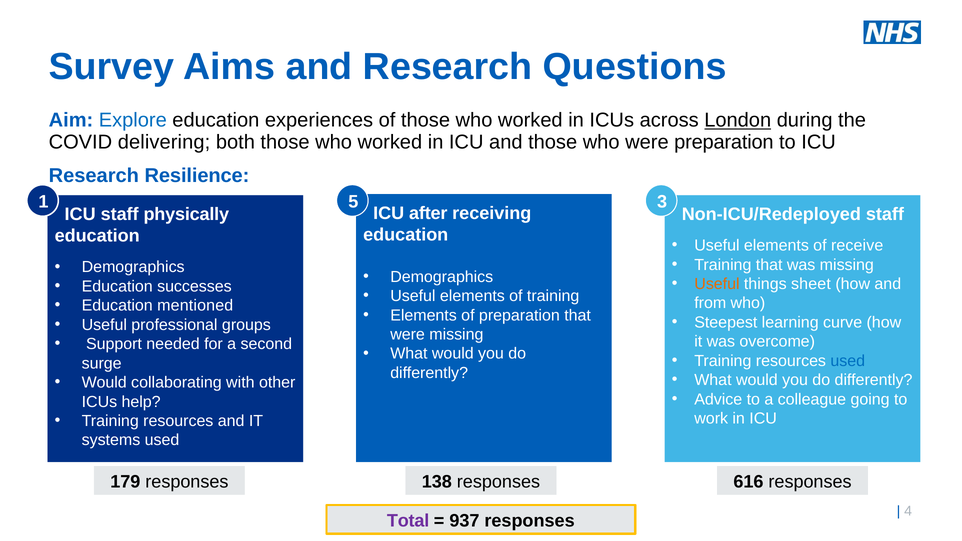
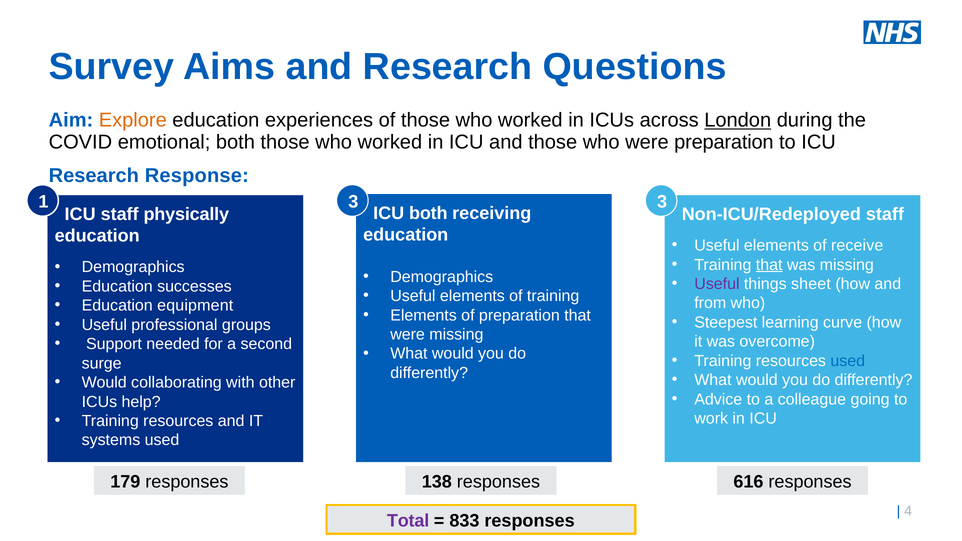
Explore colour: blue -> orange (133, 120)
delivering: delivering -> emotional (164, 142)
Resilience: Resilience -> Response (197, 176)
1 5: 5 -> 3 (353, 202)
ICU after: after -> both (428, 213)
that underline: none -> present (769, 265)
Useful colour: orange -> purple (717, 284)
mentioned: mentioned -> equipment (195, 306)
937: 937 -> 833 (464, 521)
